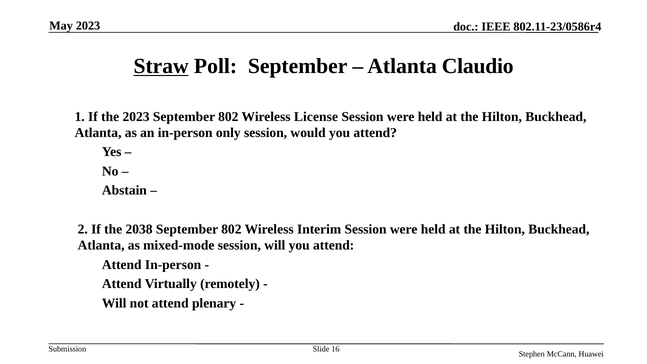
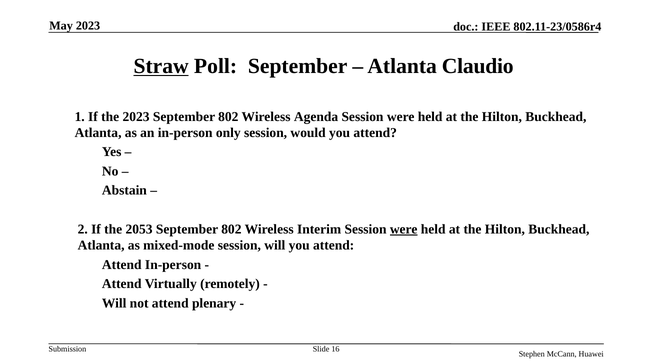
License: License -> Agenda (316, 117)
2038: 2038 -> 2053 (139, 229)
were underline: none -> present (404, 229)
